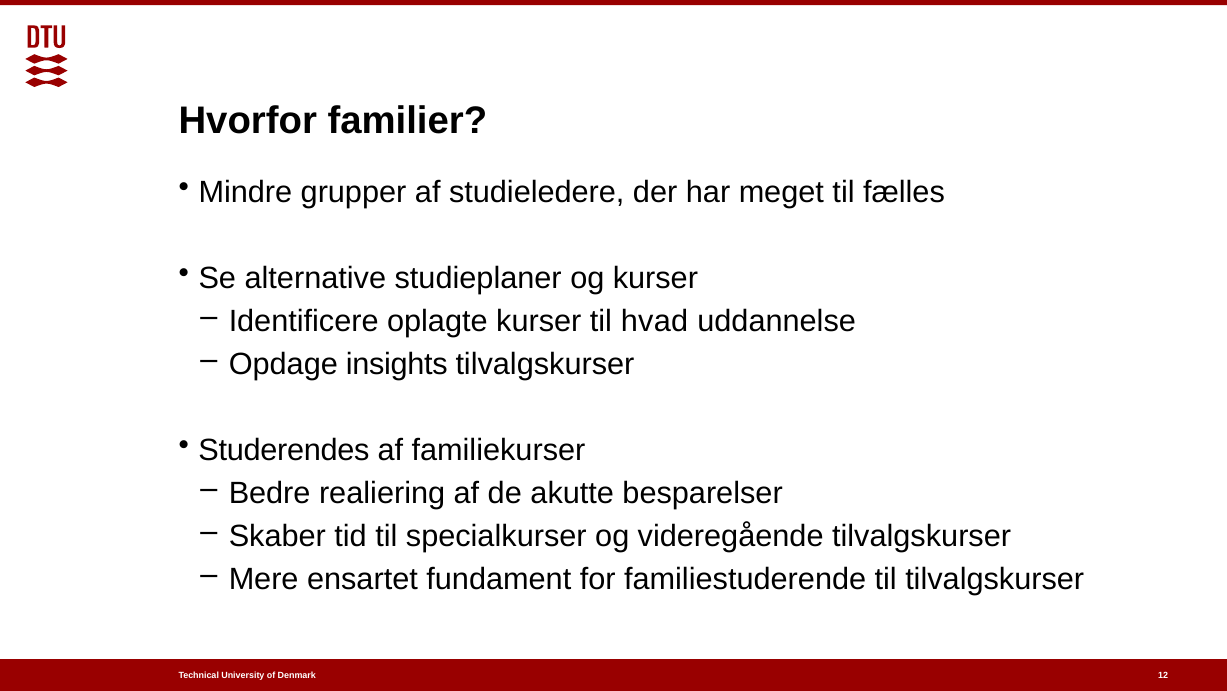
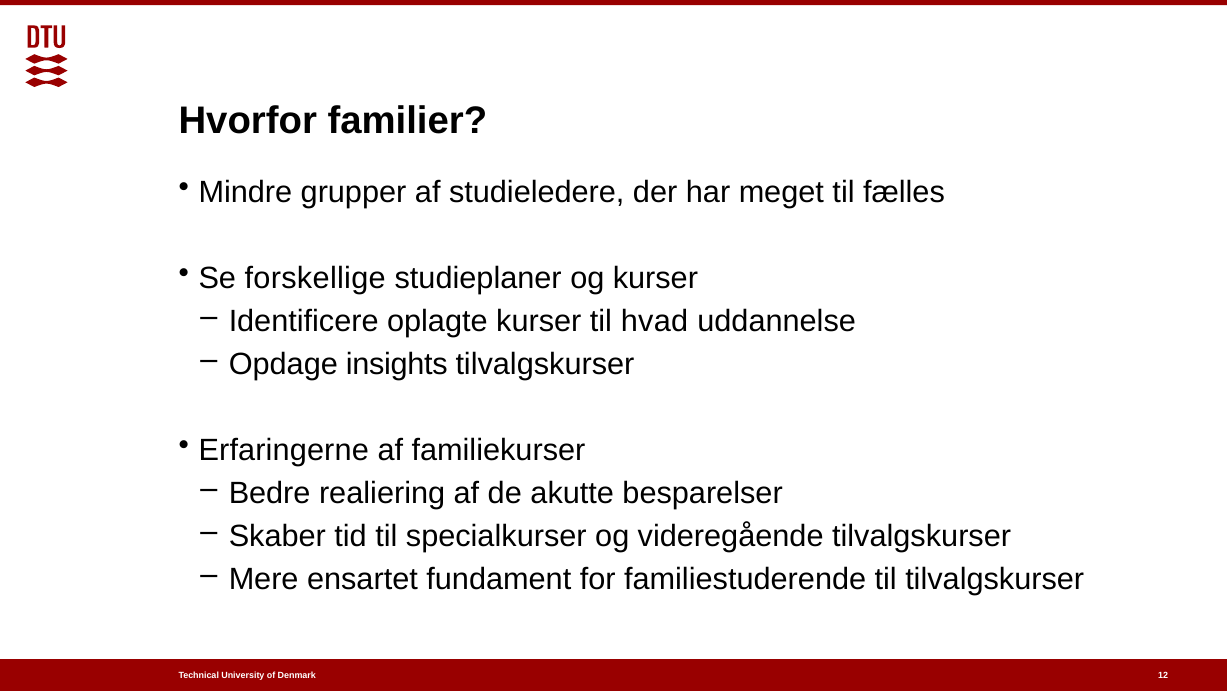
alternative: alternative -> forskellige (315, 278)
Studerendes: Studerendes -> Erfaringerne (284, 450)
